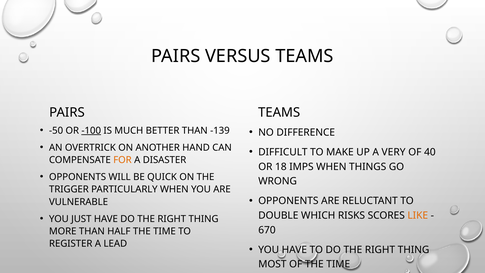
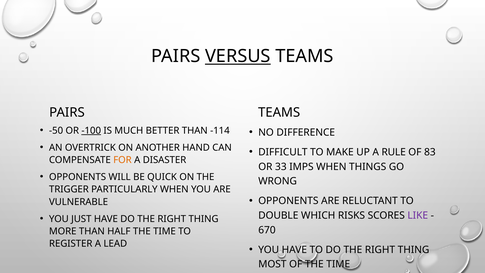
VERSUS underline: none -> present (238, 56)
-139: -139 -> -114 (220, 131)
VERY: VERY -> RULE (394, 152)
40: 40 -> 83 (430, 152)
18: 18 -> 33 (281, 167)
LIKE colour: orange -> purple (418, 215)
